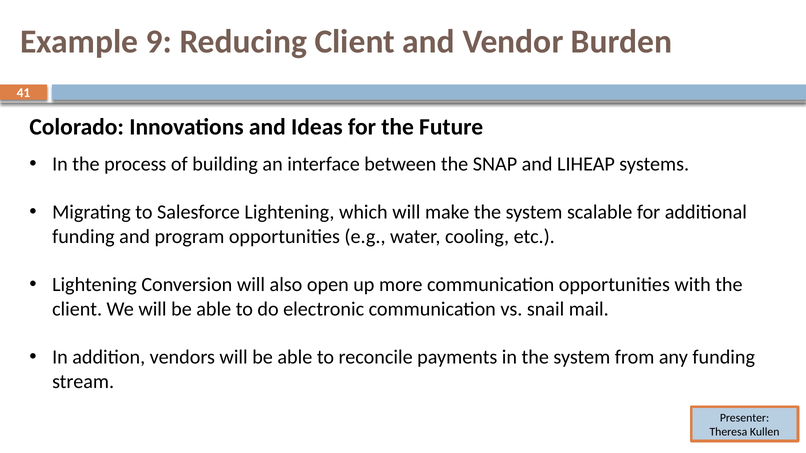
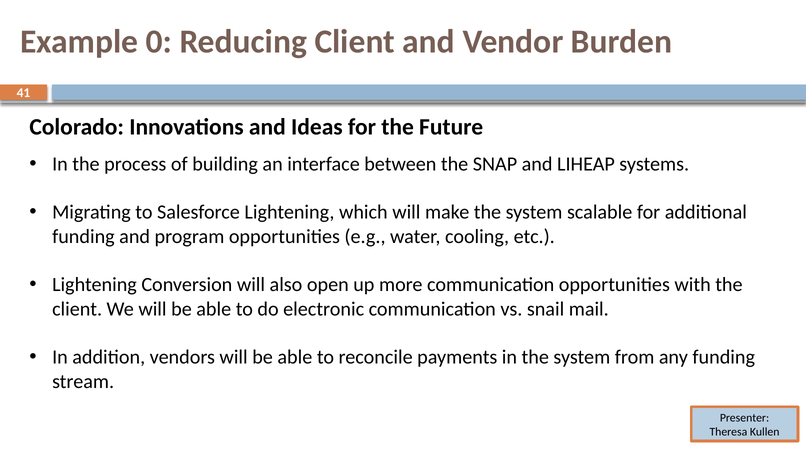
9: 9 -> 0 (159, 42)
